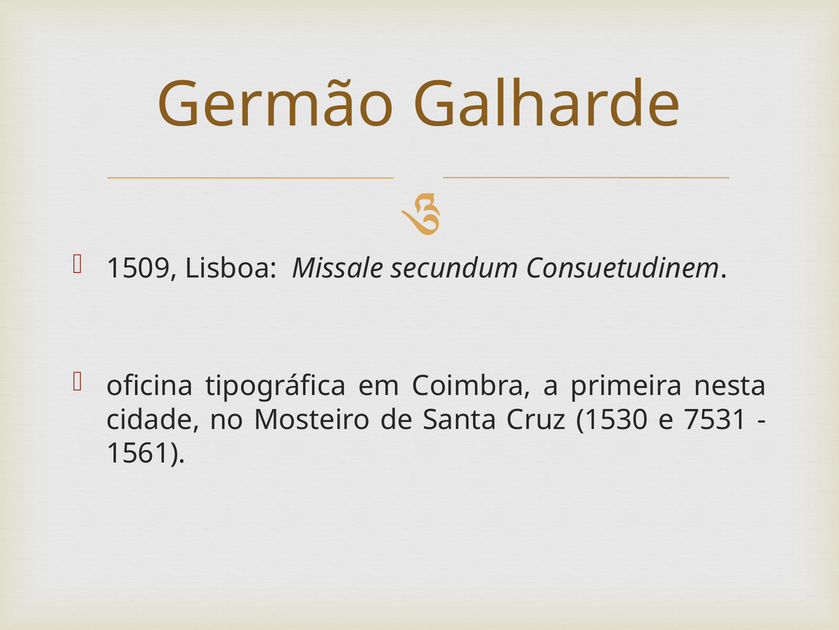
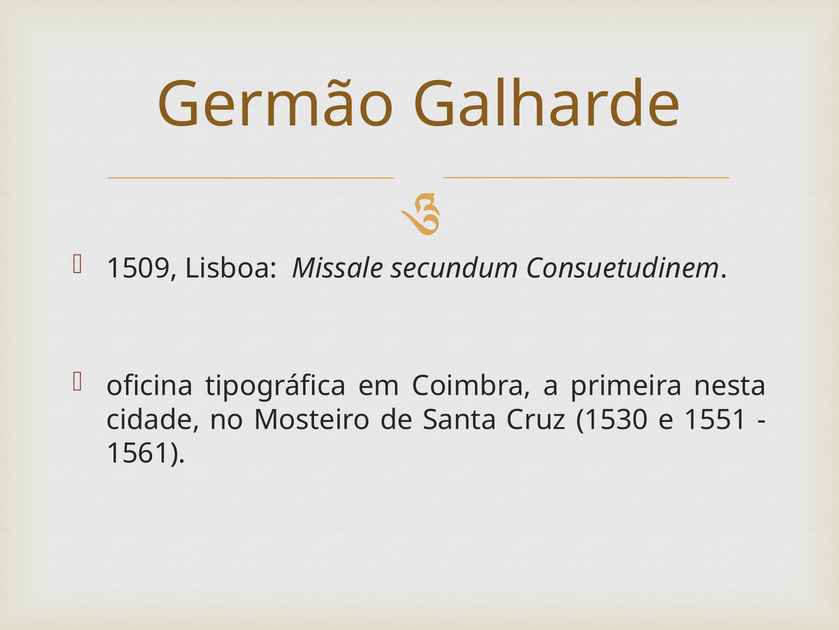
7531: 7531 -> 1551 (716, 419)
